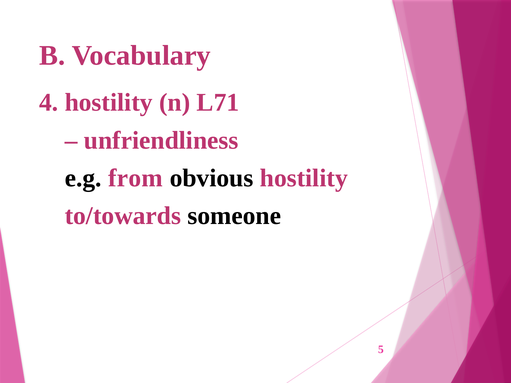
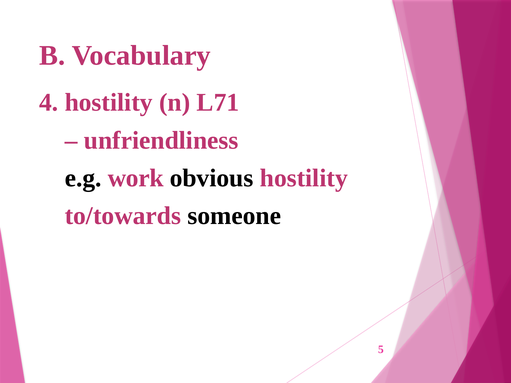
from: from -> work (136, 178)
